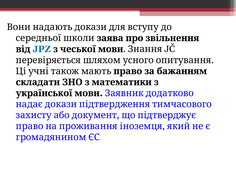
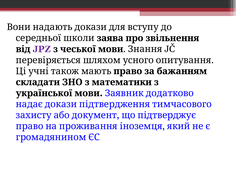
JPZ colour: blue -> purple (42, 49)
